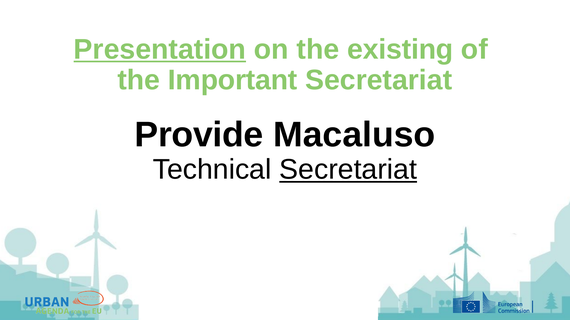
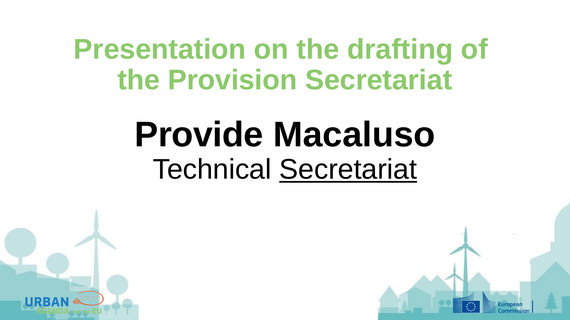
Presentation underline: present -> none (160, 49)
existing: existing -> drafting (400, 49)
Important: Important -> Provision (233, 80)
